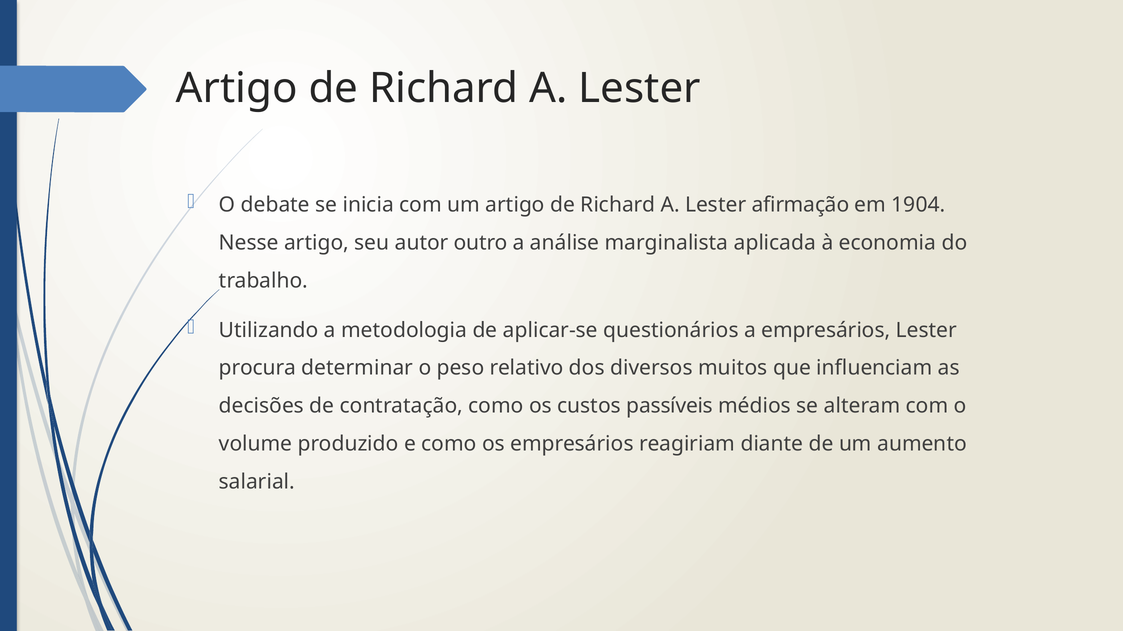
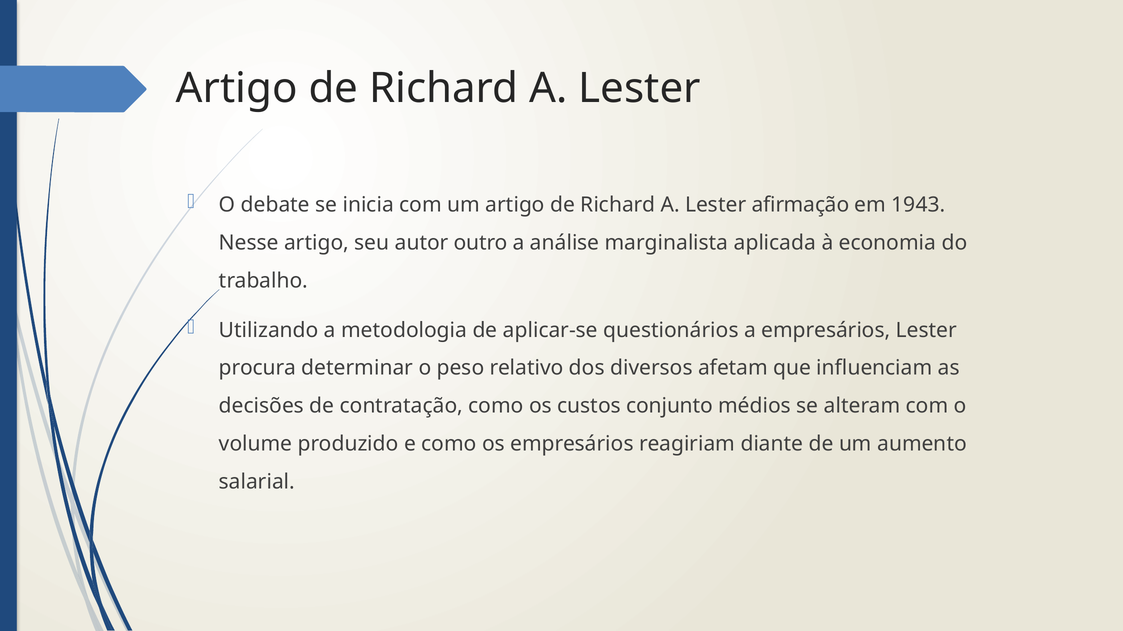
1904: 1904 -> 1943 (918, 205)
muitos: muitos -> afetam (733, 368)
passíveis: passíveis -> conjunto (670, 406)
